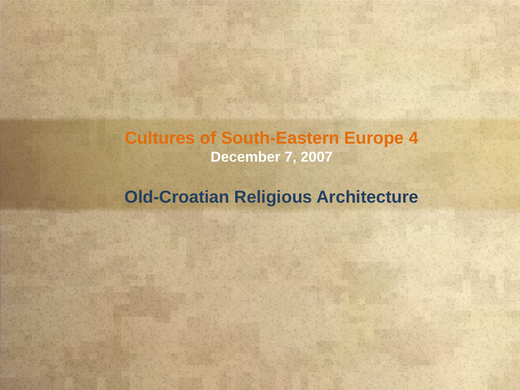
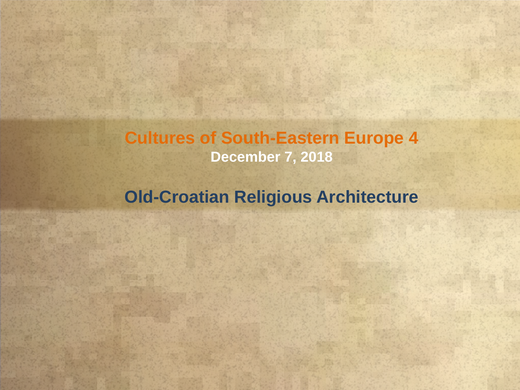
2007: 2007 -> 2018 (317, 157)
